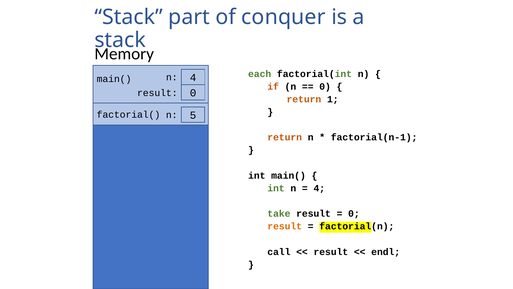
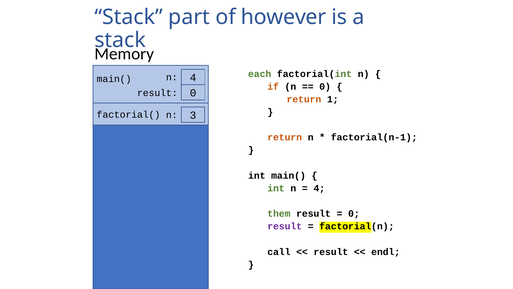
conquer: conquer -> however (284, 17)
5: 5 -> 3 (193, 115)
take: take -> them (279, 213)
result colour: orange -> purple (285, 226)
